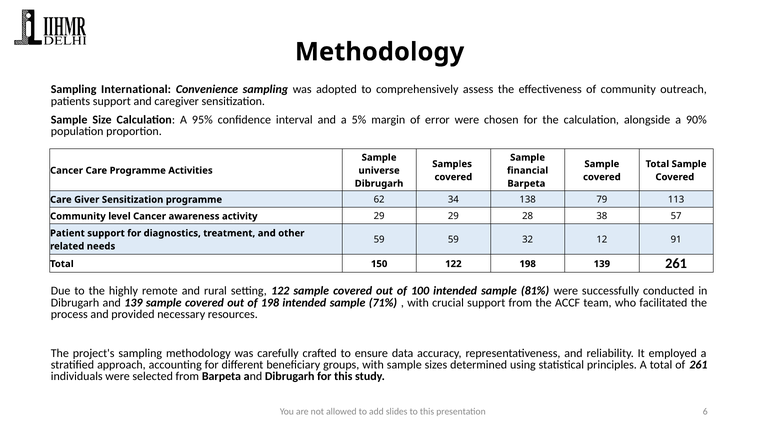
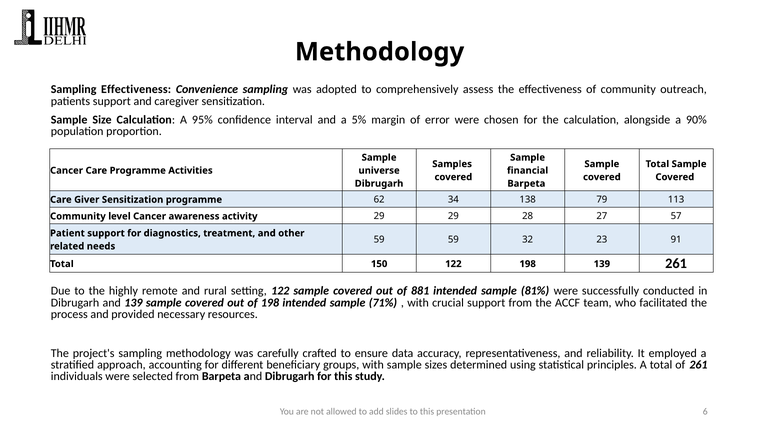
Sampling International: International -> Effectiveness (136, 89)
38: 38 -> 27 (602, 216)
12: 12 -> 23 (602, 240)
100: 100 -> 881 (420, 291)
